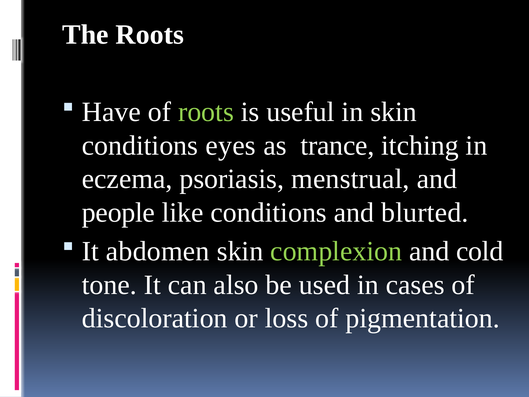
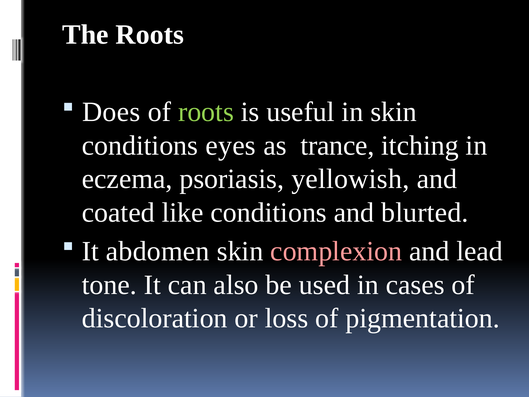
Have: Have -> Does (111, 112)
menstrual: menstrual -> yellowish (350, 179)
people: people -> coated (118, 213)
complexion colour: light green -> pink (336, 251)
cold: cold -> lead (480, 251)
